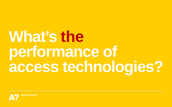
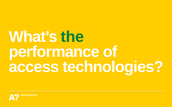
the colour: red -> green (72, 37)
